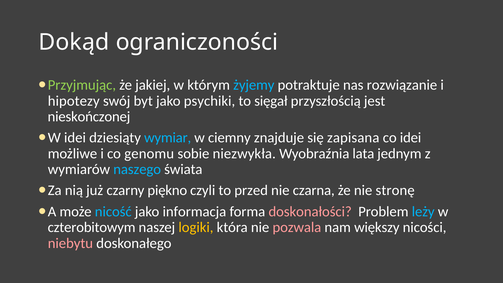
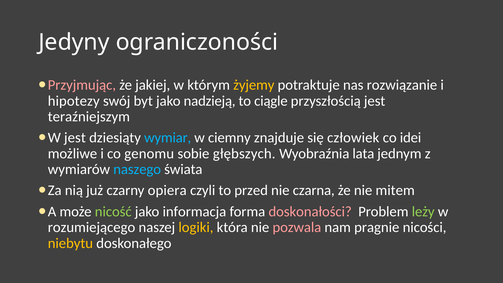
Dokąd: Dokąd -> Jedyny (74, 42)
Przyjmując colour: light green -> pink (82, 85)
żyjemy colour: light blue -> yellow (254, 85)
psychiki: psychiki -> nadzieją (210, 101)
sięgał: sięgał -> ciągle (271, 101)
nieskończonej: nieskończonej -> teraźniejszym (89, 117)
W idei: idei -> jest (75, 138)
zapisana: zapisana -> człowiek (353, 138)
niezwykła: niezwykła -> głębszych (244, 154)
piękno: piękno -> opiera (167, 190)
stronę: stronę -> mitem (395, 190)
nicość colour: light blue -> light green (113, 211)
leży colour: light blue -> light green (423, 211)
czterobitowym: czterobitowym -> rozumiejącego (92, 227)
większy: większy -> pragnie (377, 227)
niebytu colour: pink -> yellow (70, 243)
